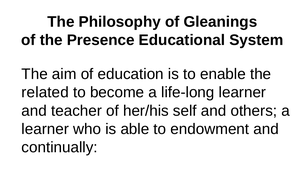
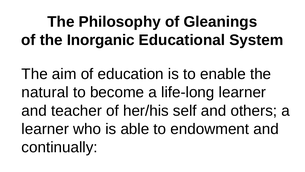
Presence: Presence -> Inorganic (101, 40)
related: related -> natural (45, 92)
